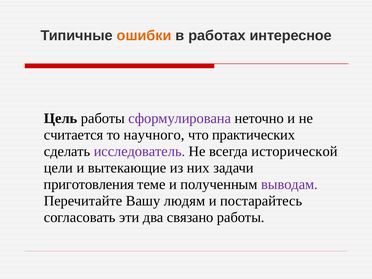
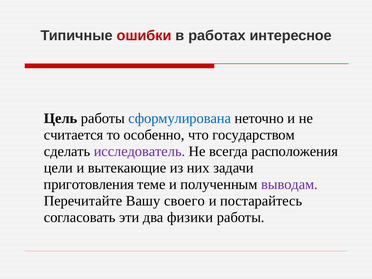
ошибки colour: orange -> red (144, 36)
сформулирована colour: purple -> blue (180, 118)
научного: научного -> особенно (154, 135)
практических: практических -> государством (254, 135)
исторической: исторической -> расположения (295, 151)
людям: людям -> своего (184, 201)
связано: связано -> физики (190, 217)
